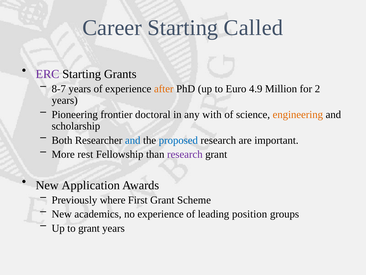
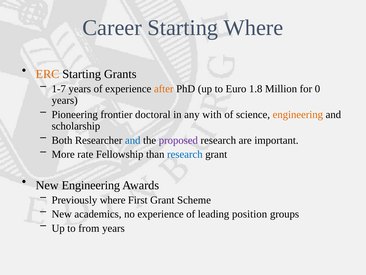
Starting Called: Called -> Where (254, 28)
ERC colour: purple -> orange (47, 74)
8-7: 8-7 -> 1-7 (59, 89)
4.9: 4.9 -> 1.8 (256, 89)
2: 2 -> 0 (317, 89)
proposed colour: blue -> purple (178, 140)
rest: rest -> rate (85, 154)
research colour: purple -> blue (185, 154)
New Application: Application -> Engineering (91, 185)
to grant: grant -> from (89, 228)
